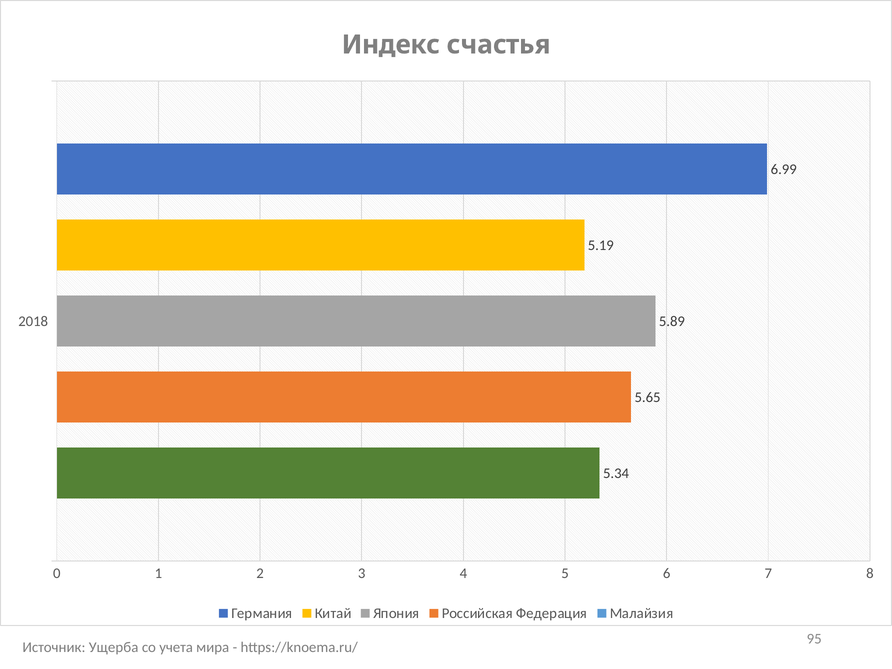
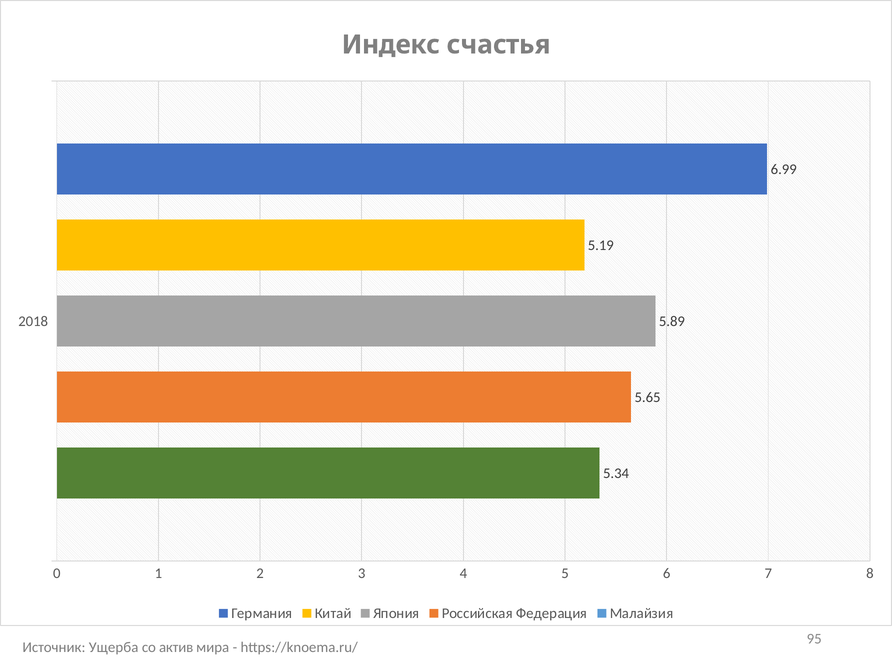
учета: учета -> актив (176, 647)
